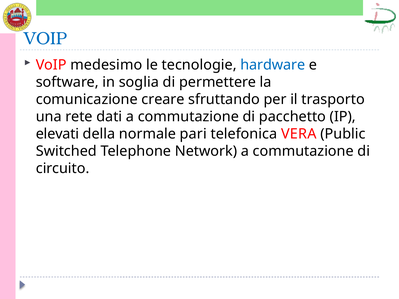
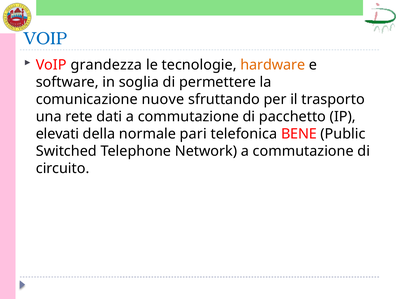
medesimo: medesimo -> grandezza (106, 65)
hardware colour: blue -> orange (273, 65)
creare: creare -> nuove (163, 99)
VERA: VERA -> BENE (299, 134)
